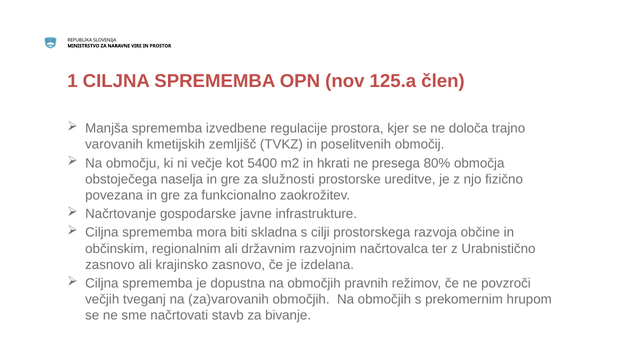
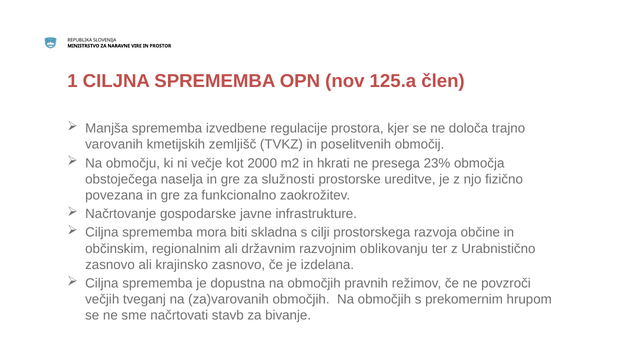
5400: 5400 -> 2000 (262, 163)
80%: 80% -> 23% (437, 163)
načrtovalca: načrtovalca -> oblikovanju (394, 248)
